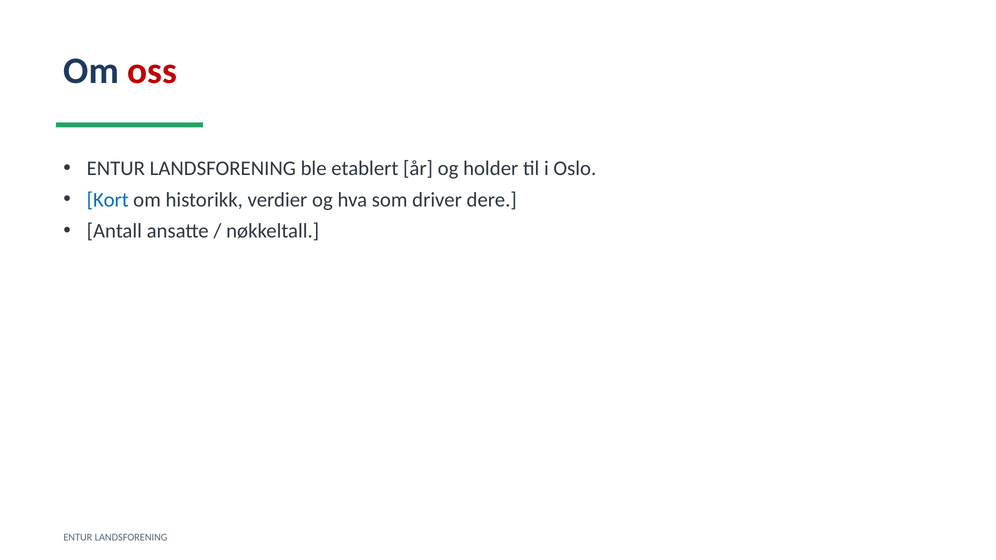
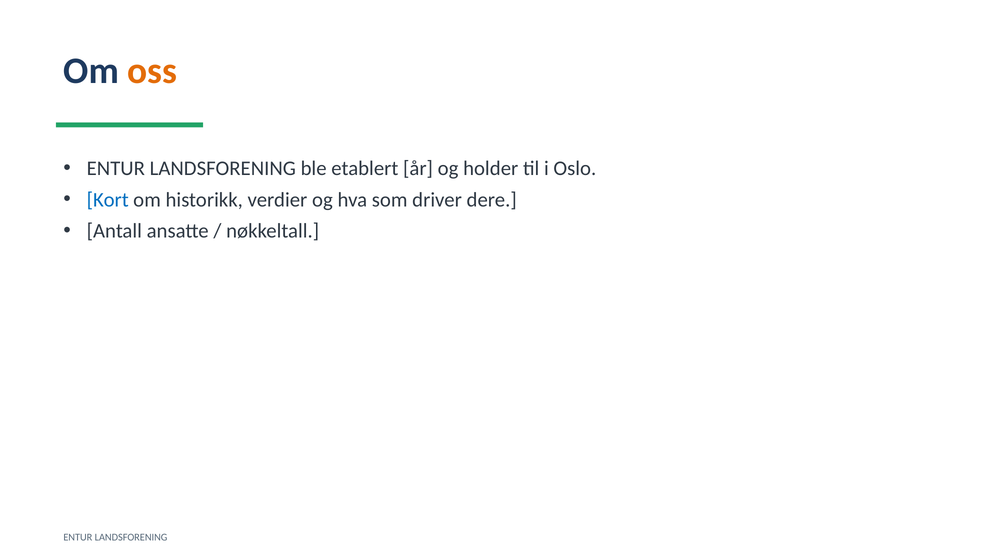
oss colour: red -> orange (152, 71)
